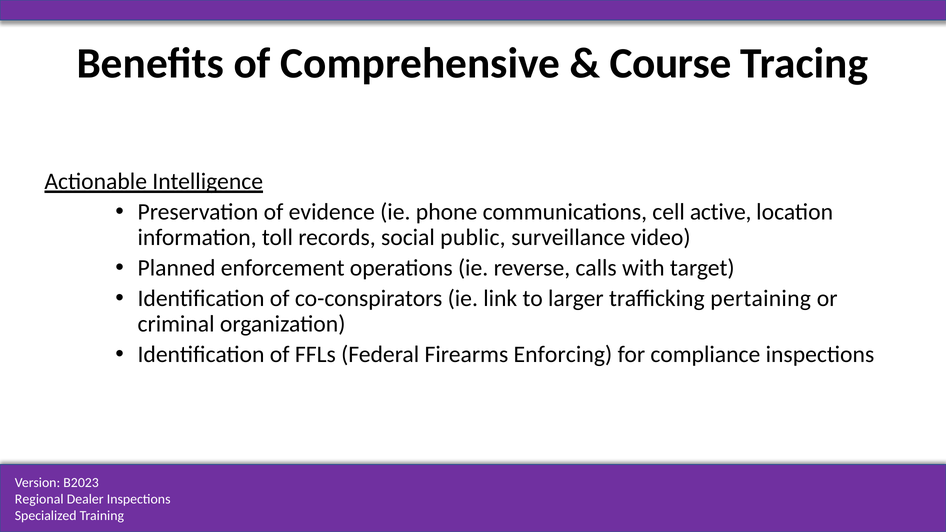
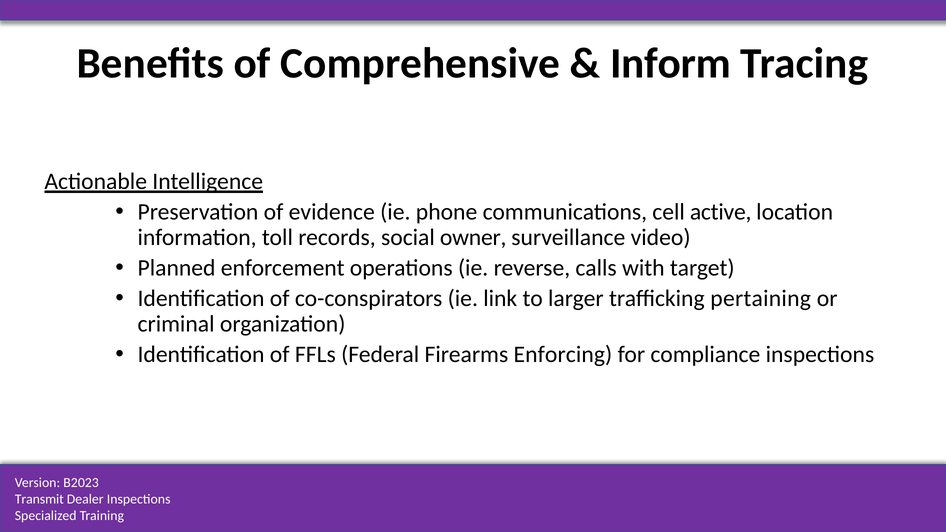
Course: Course -> Inform (671, 64)
public: public -> owner (473, 238)
Regional: Regional -> Transmit (39, 499)
